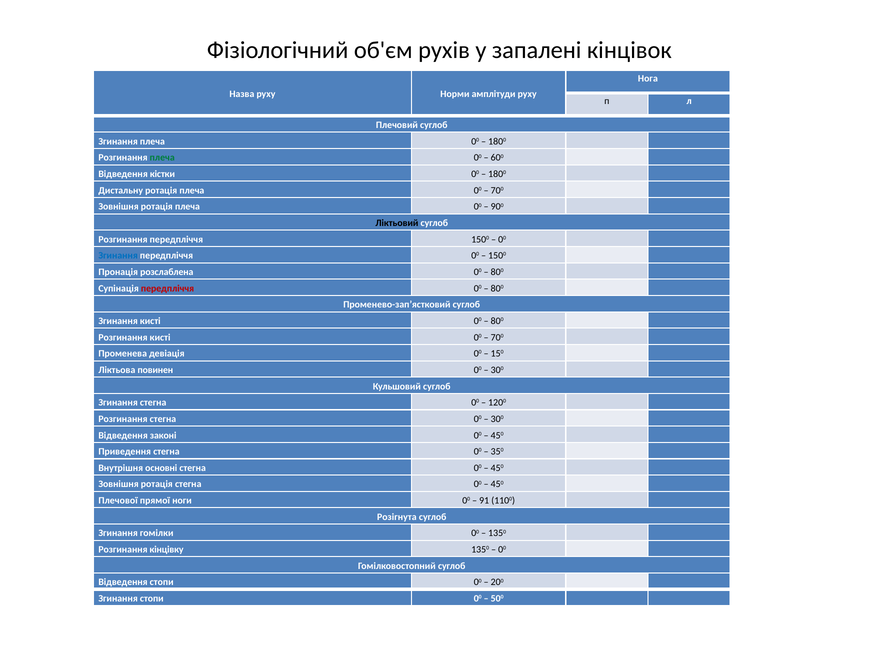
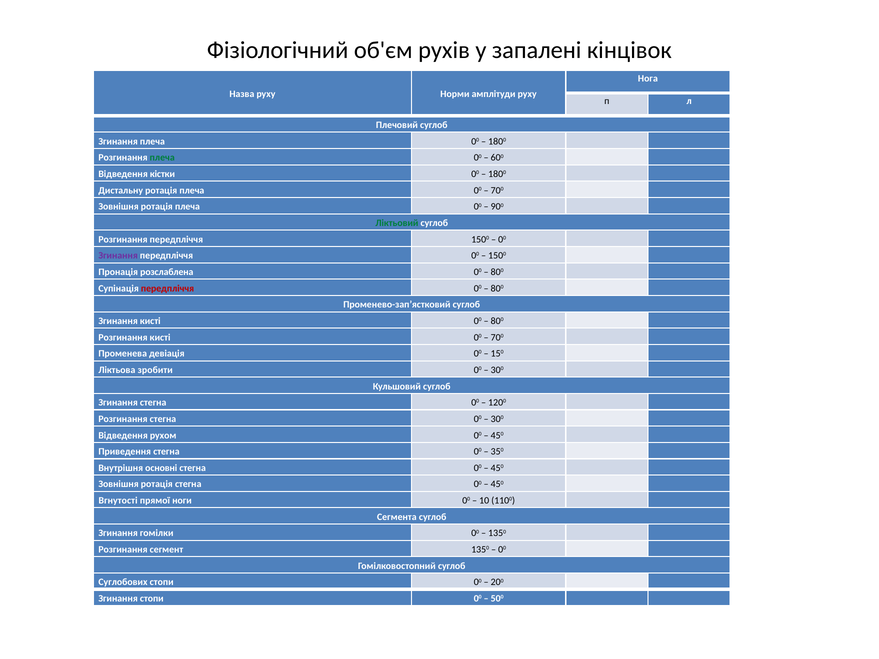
Ліктьовий colour: black -> green (397, 223)
Згинання colour: blue -> purple (118, 256)
повинен: повинен -> зробити (155, 370)
законі: законі -> рухом (163, 435)
Плечової: Плечової -> Вгнутості (118, 501)
91: 91 -> 10 (484, 501)
Розігнута: Розігнута -> Сегмента (397, 517)
кінцівку: кінцівку -> сегмент (166, 550)
Відведення: Відведення -> Суглобових (123, 582)
